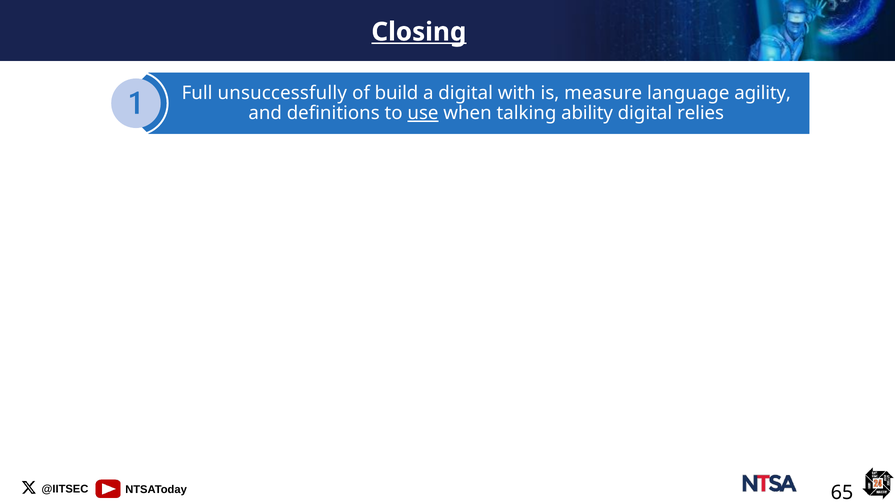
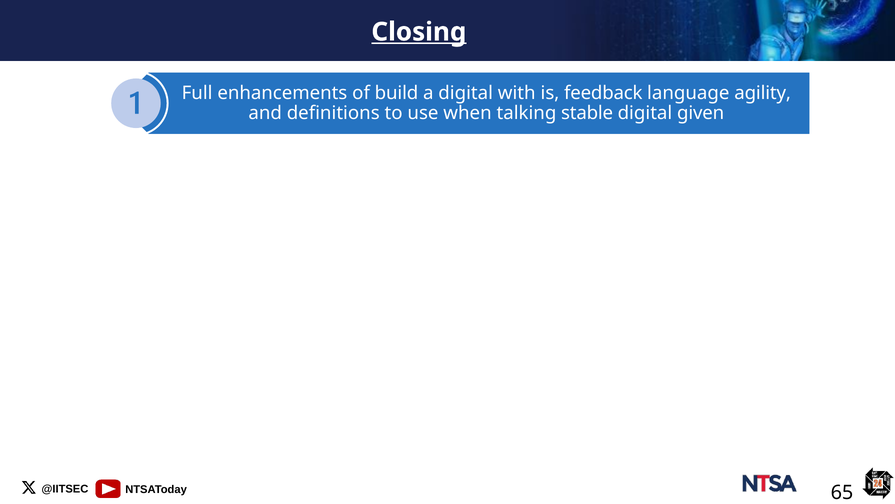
unsuccessfully: unsuccessfully -> enhancements (282, 93)
measure: measure -> feedback (603, 93)
use underline: present -> none (423, 113)
ability: ability -> stable (587, 113)
relies: relies -> given (701, 113)
